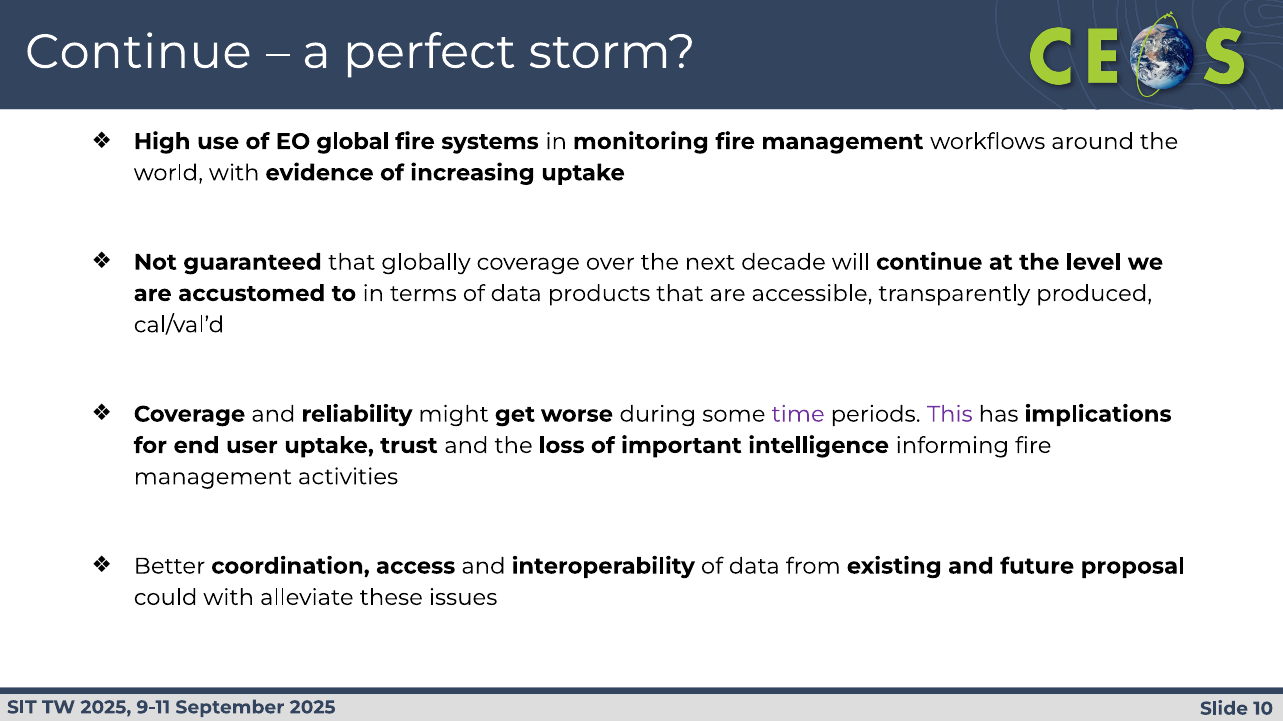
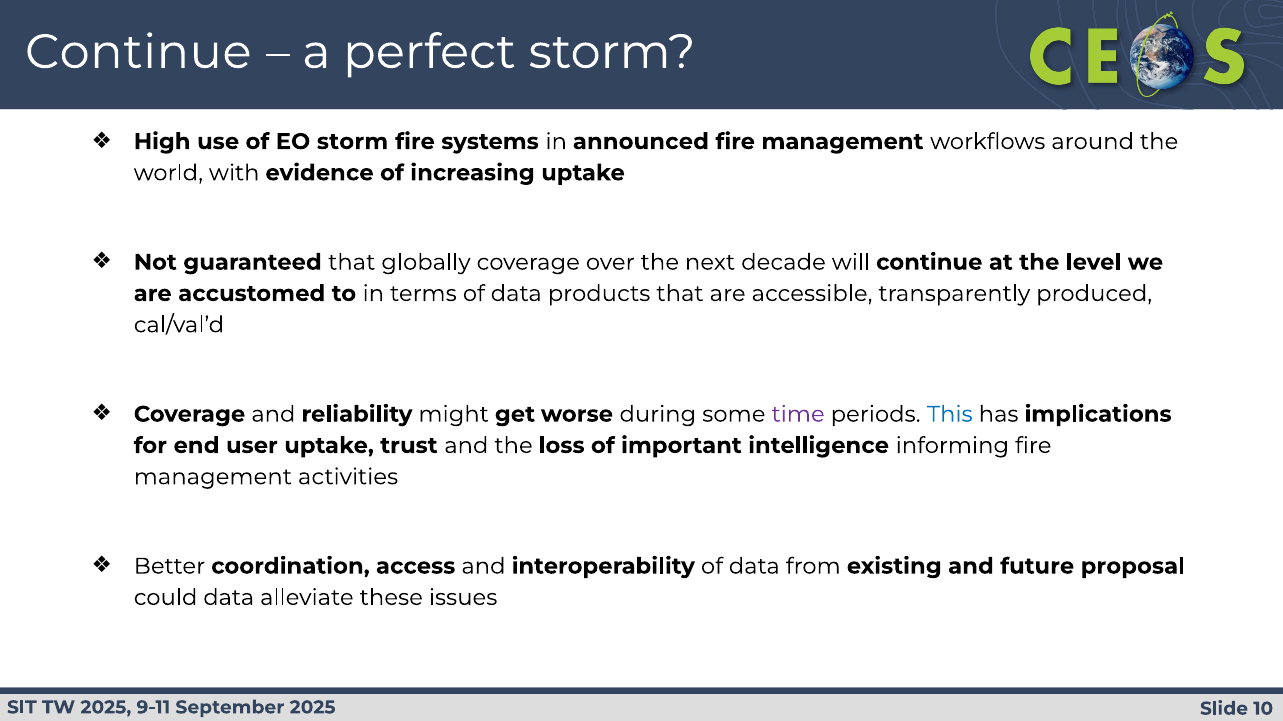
EO global: global -> storm (353, 142)
monitoring: monitoring -> announced (641, 142)
This colour: purple -> blue (950, 415)
could with: with -> data (229, 598)
